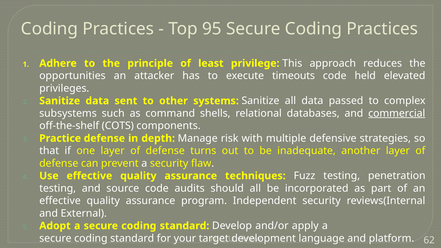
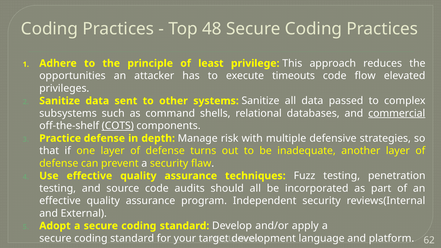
95: 95 -> 48 (212, 29)
held: held -> flow (365, 76)
COTS underline: none -> present (118, 126)
